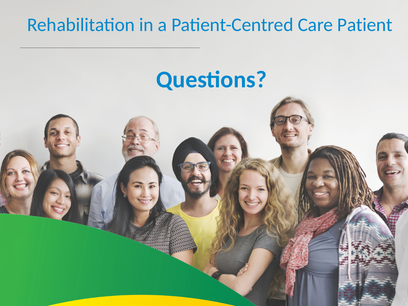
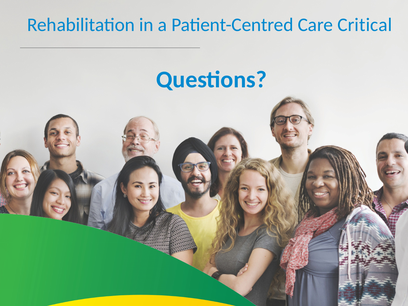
Patient: Patient -> Critical (365, 25)
